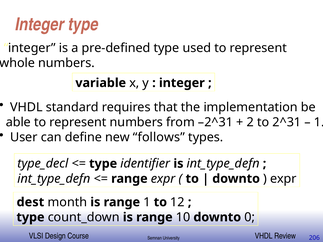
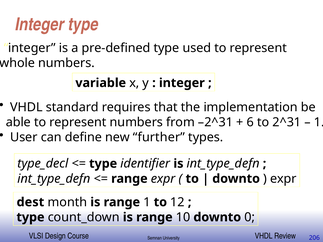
2: 2 -> 6 (250, 122)
follows: follows -> further (159, 137)
